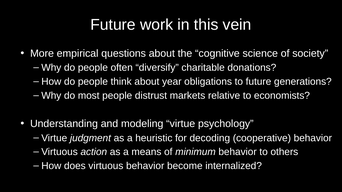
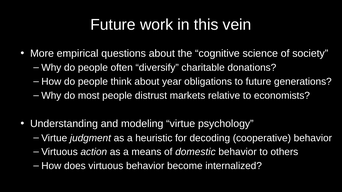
minimum: minimum -> domestic (195, 152)
